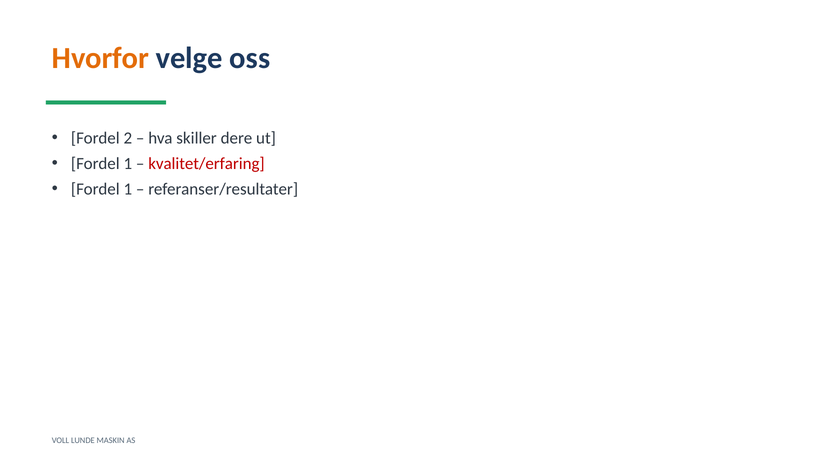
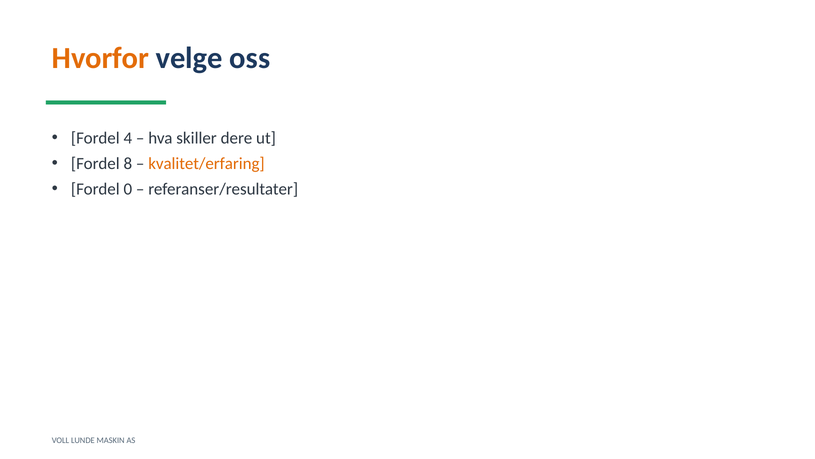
2: 2 -> 4 (128, 138)
1: 1 -> 8 (128, 164)
kvalitet/erfaring colour: red -> orange (206, 164)
1: 1 -> 0 (128, 189)
